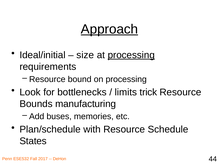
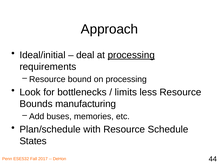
Approach underline: present -> none (109, 29)
size: size -> deal (85, 55)
trick: trick -> less (148, 92)
